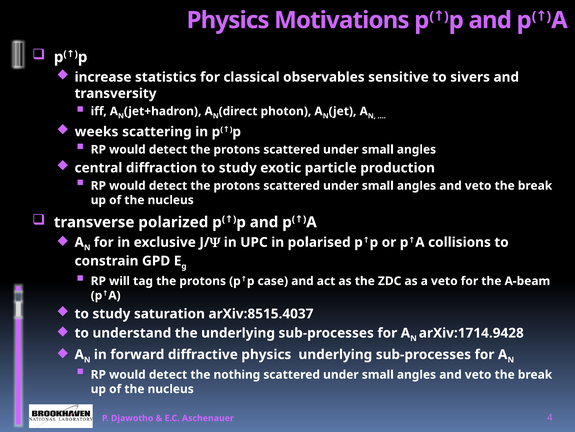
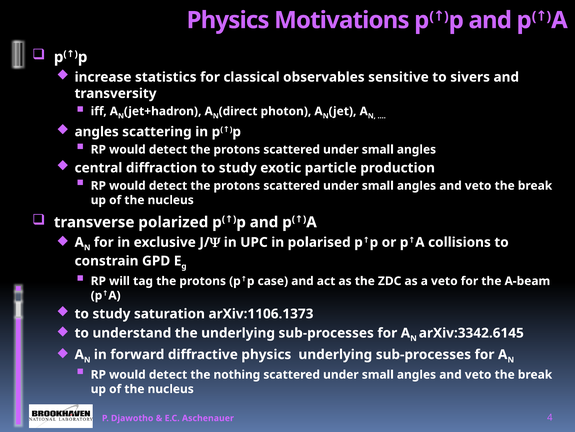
weeks: weeks -> angles (97, 132)
arXiv:8515.4037: arXiv:8515.4037 -> arXiv:1106.1373 (261, 313)
arXiv:1714.9428: arXiv:1714.9428 -> arXiv:3342.6145 (471, 332)
